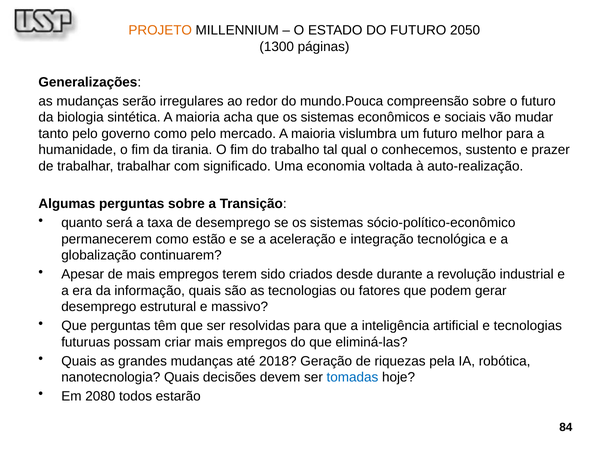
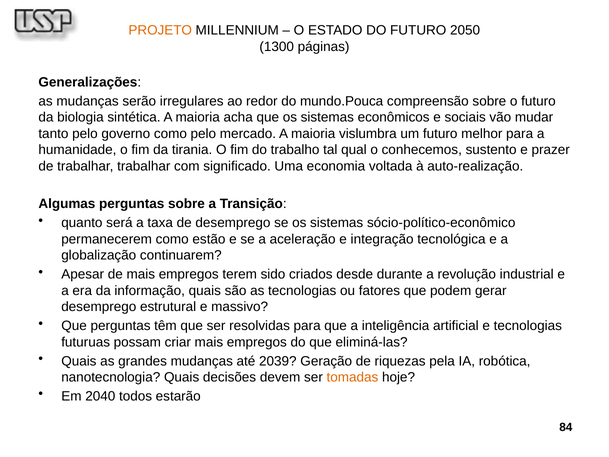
2018: 2018 -> 2039 (278, 361)
tomadas colour: blue -> orange (352, 377)
2080: 2080 -> 2040 (100, 396)
